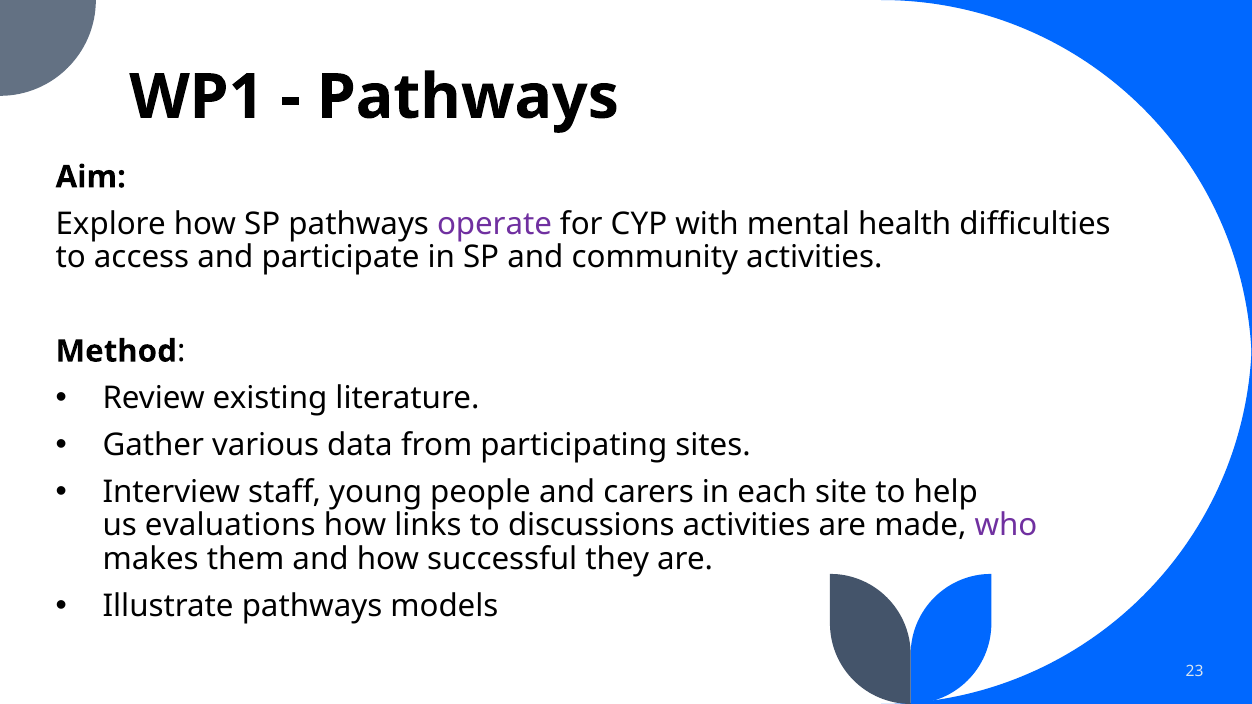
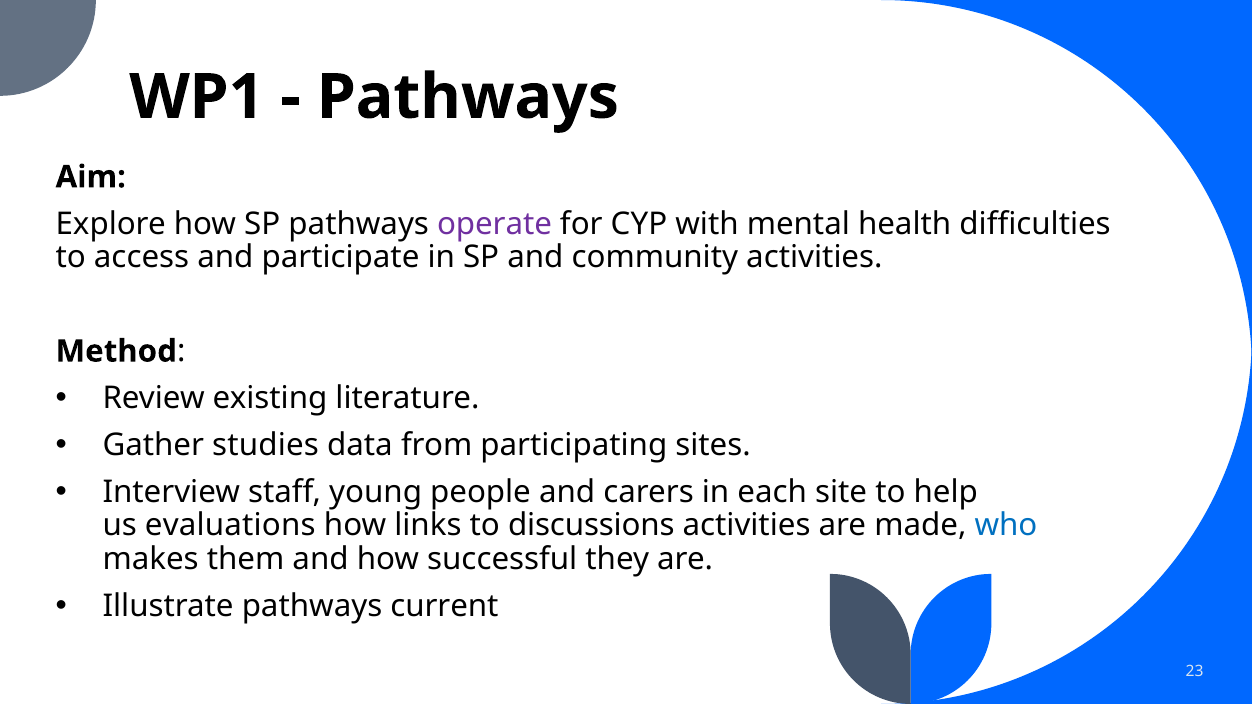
various: various -> studies (266, 445)
who colour: purple -> blue (1006, 526)
models: models -> current (444, 606)
